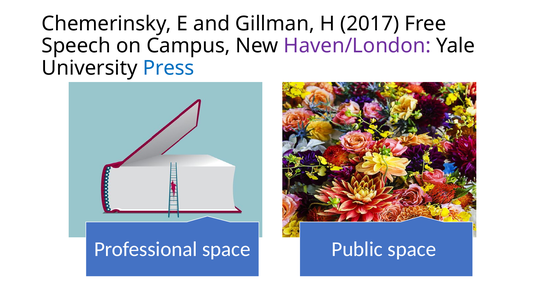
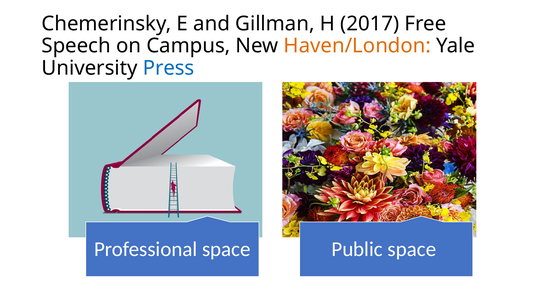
Haven/London colour: purple -> orange (357, 46)
